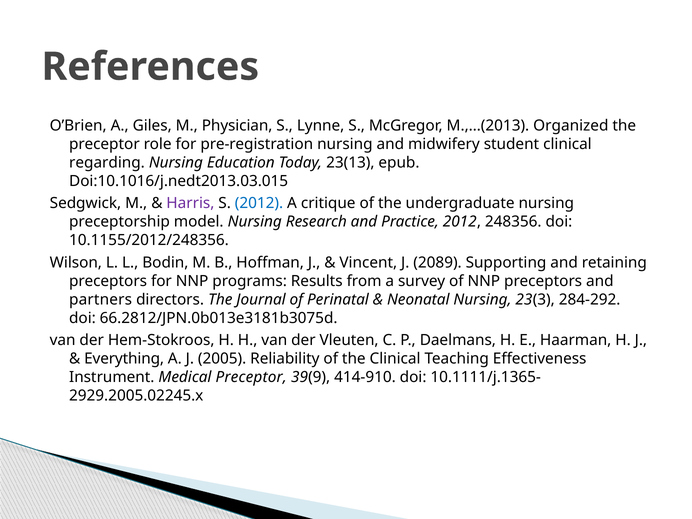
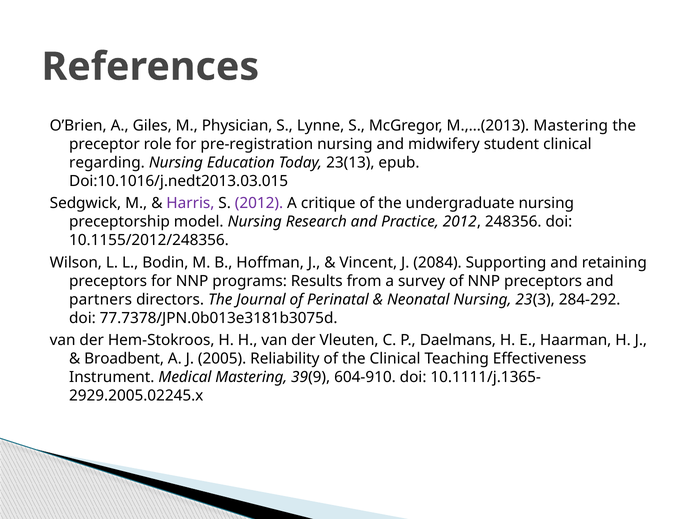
M.,…(2013 Organized: Organized -> Mastering (571, 126)
2012 colour: blue -> purple (259, 203)
2089: 2089 -> 2084 (438, 263)
66.2812/JPN.0b013e3181b3075d: 66.2812/JPN.0b013e3181b3075d -> 77.7378/JPN.0b013e3181b3075d (219, 318)
Everything: Everything -> Broadbent (124, 359)
Medical Preceptor: Preceptor -> Mastering (251, 377)
414-910: 414-910 -> 604-910 (365, 377)
